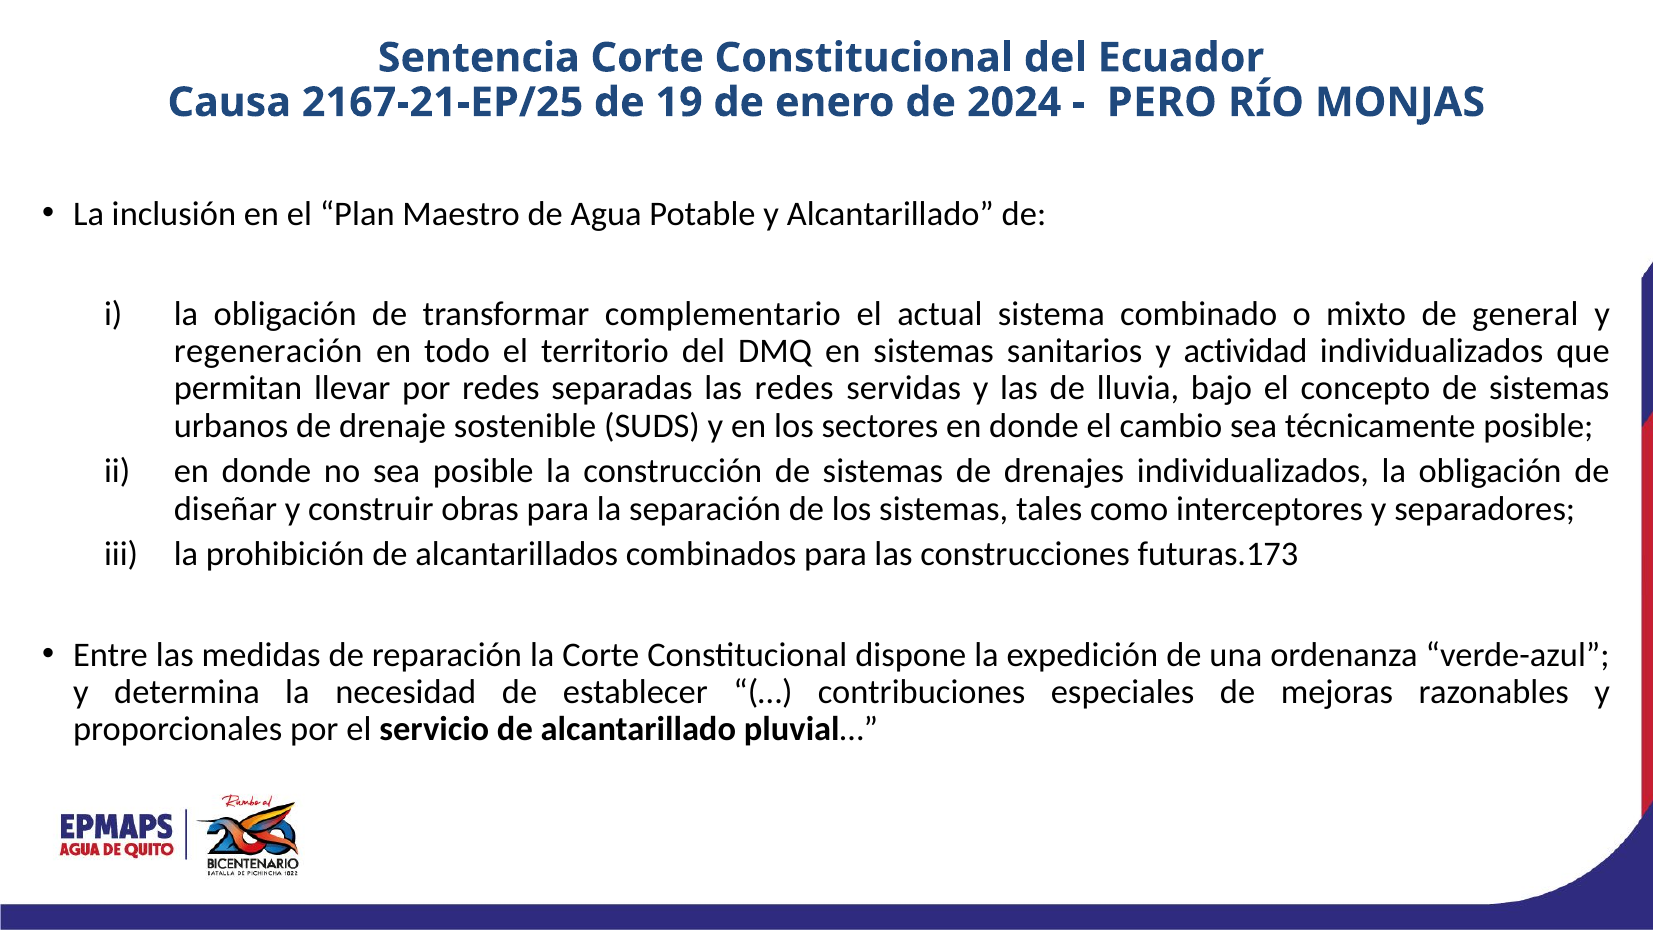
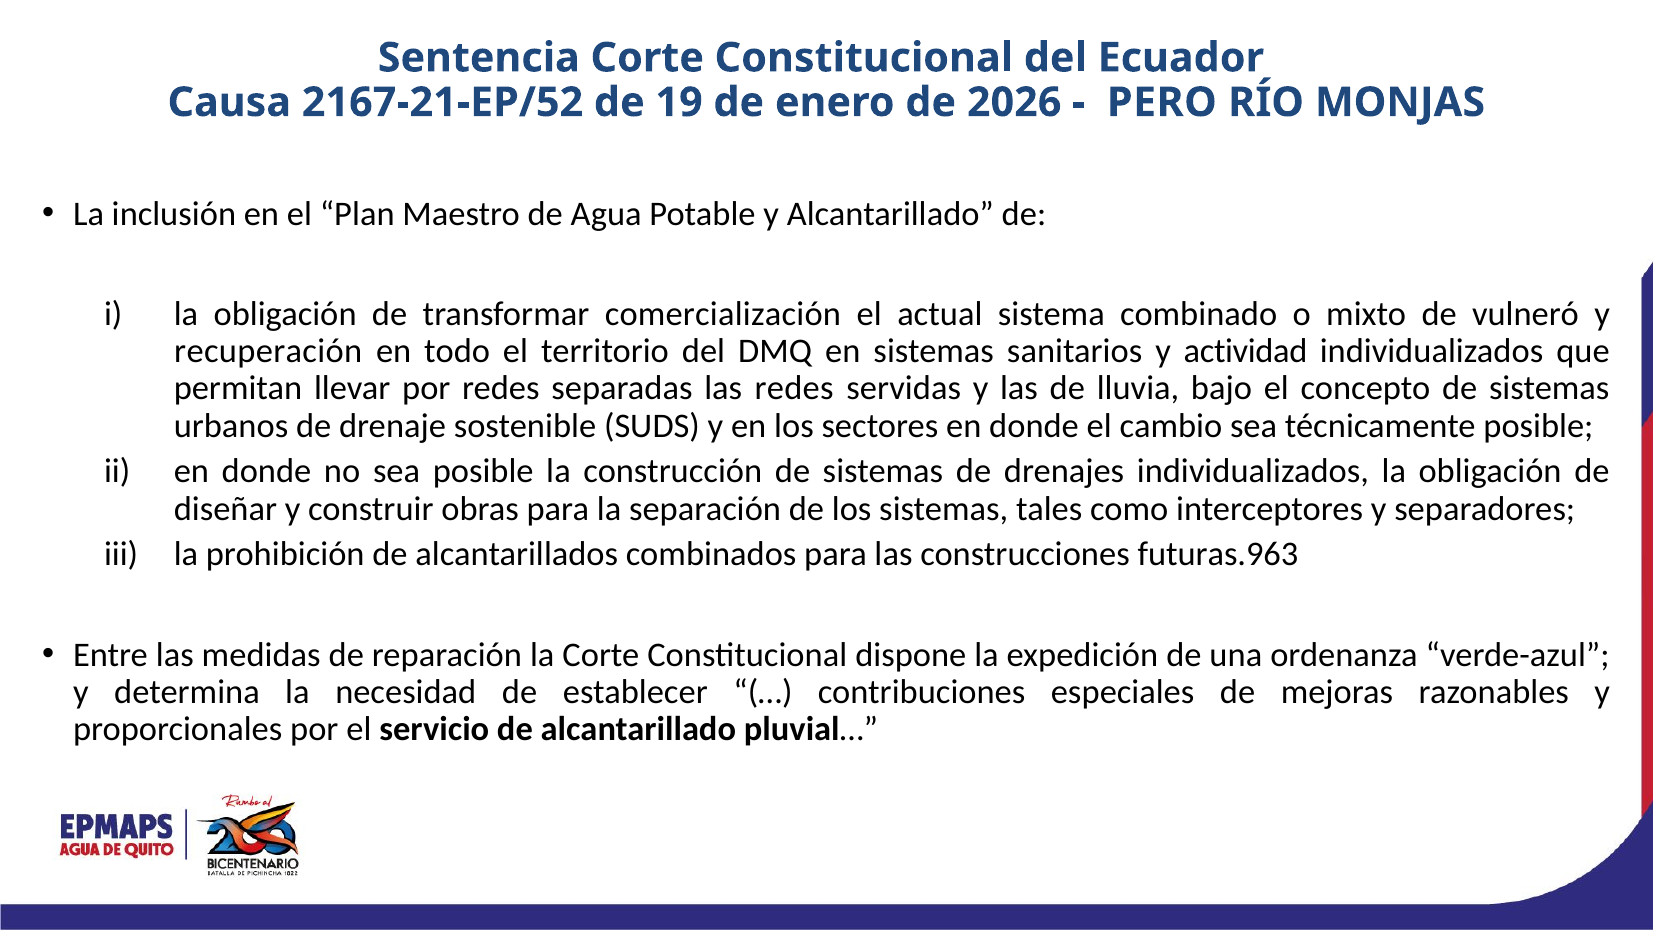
2167-21-EP/25: 2167-21-EP/25 -> 2167-21-EP/52 (443, 102)
2024: 2024 -> 2026 (1014, 102)
complementario: complementario -> comercialización (723, 314)
general: general -> vulneró (1525, 314)
regeneración: regeneración -> recuperación (268, 351)
futuras.173: futuras.173 -> futuras.963 (1218, 554)
